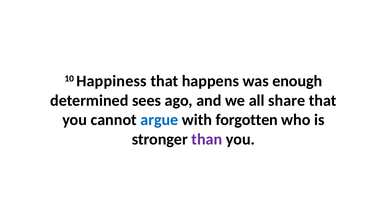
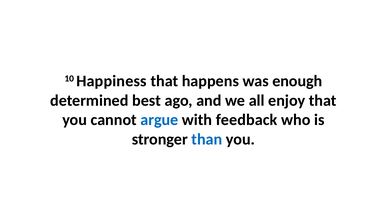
sees: sees -> best (147, 100)
share: share -> enjoy (287, 100)
forgotten: forgotten -> feedback (247, 120)
than colour: purple -> blue (207, 139)
